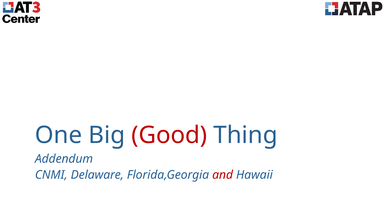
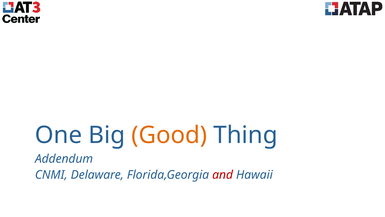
Good colour: red -> orange (169, 135)
